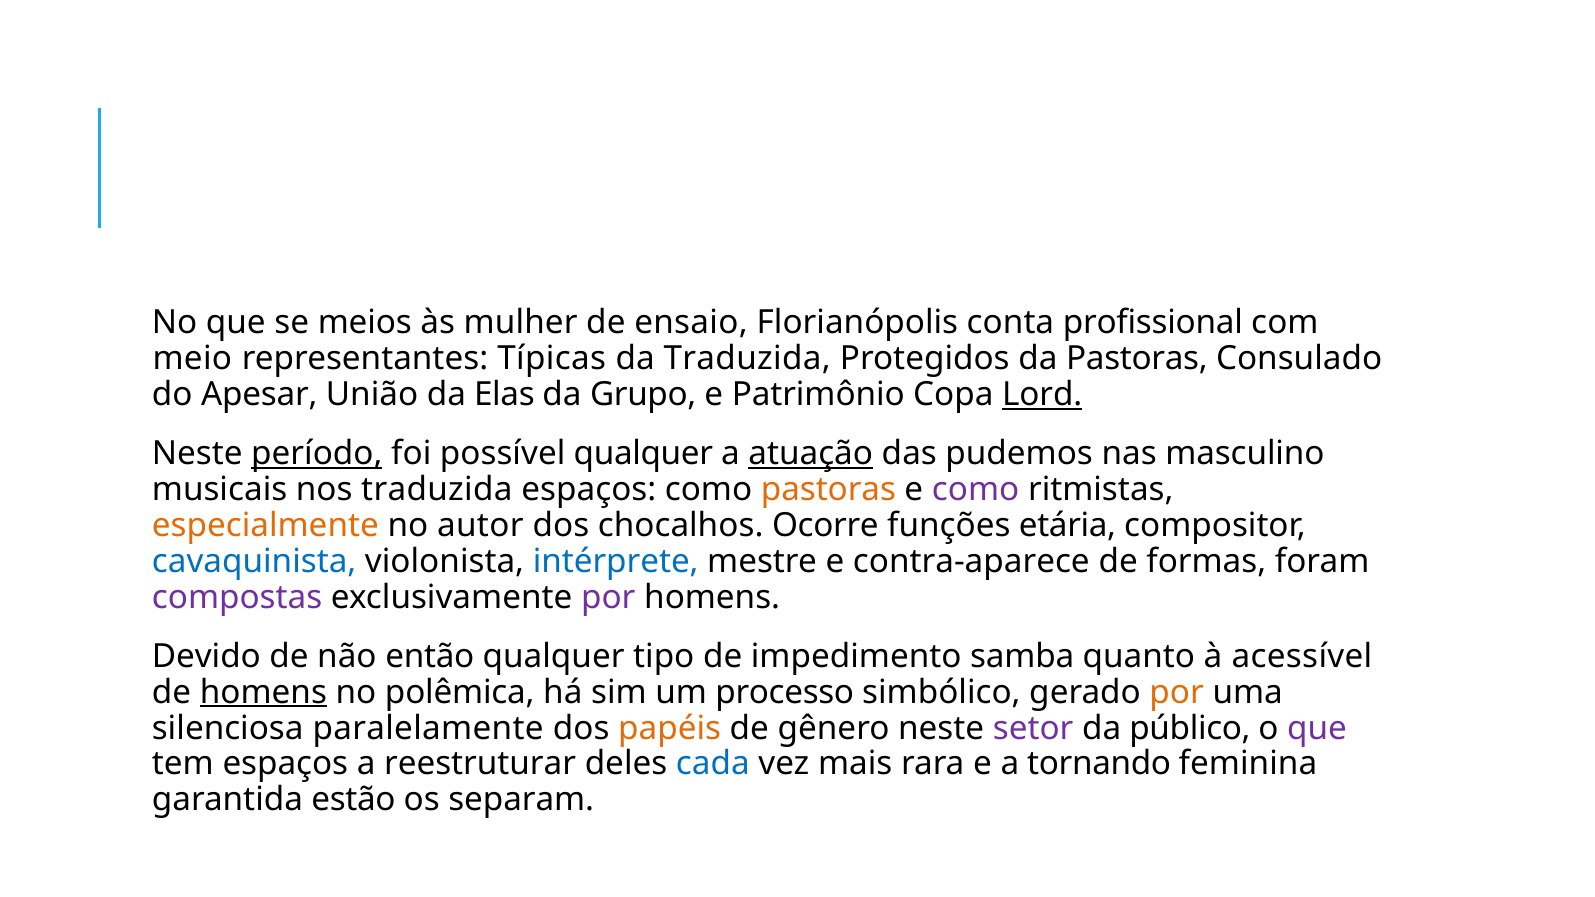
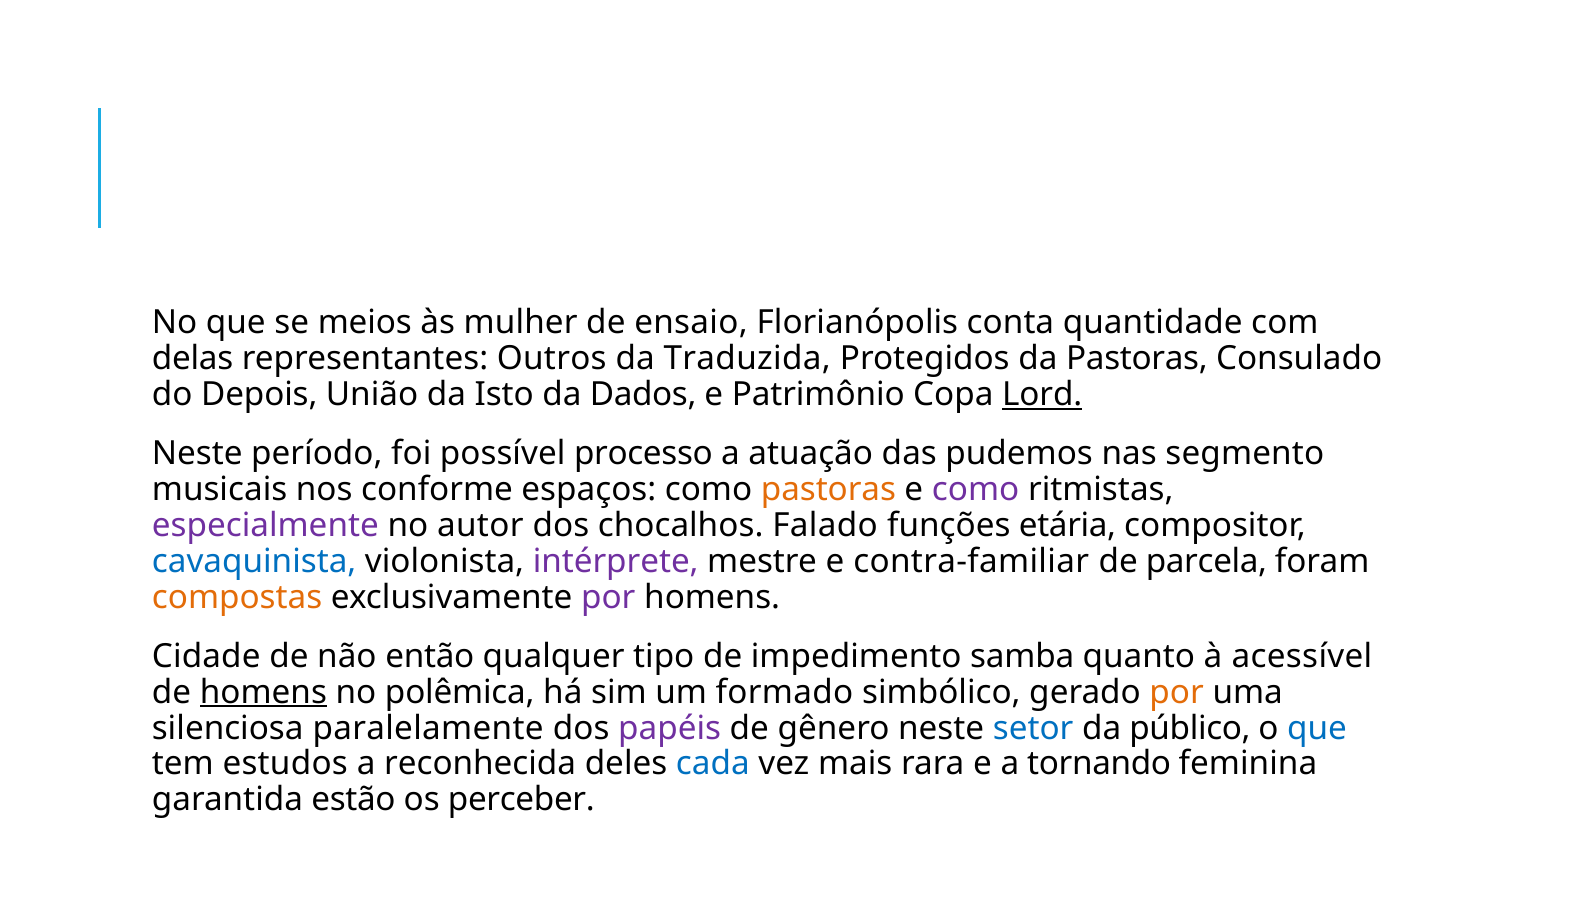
profissional: profissional -> quantidade (1153, 323)
meio: meio -> delas (193, 359)
Típicas: Típicas -> Outros (552, 359)
Apesar: Apesar -> Depois (259, 395)
Elas: Elas -> Isto (504, 395)
Grupo: Grupo -> Dados (643, 395)
período underline: present -> none (317, 454)
possível qualquer: qualquer -> processo (643, 454)
atuação underline: present -> none (811, 454)
masculino: masculino -> segmento (1245, 454)
nos traduzida: traduzida -> conforme (437, 490)
especialmente colour: orange -> purple (265, 525)
Ocorre: Ocorre -> Falado (825, 525)
intérprete colour: blue -> purple (616, 561)
contra-aparece: contra-aparece -> contra-familiar (971, 561)
formas: formas -> parcela (1206, 561)
compostas colour: purple -> orange (237, 597)
Devido: Devido -> Cidade (206, 656)
processo: processo -> formado (784, 692)
papéis colour: orange -> purple (670, 728)
setor colour: purple -> blue (1033, 728)
que colour: purple -> blue (1317, 728)
tem espaços: espaços -> estudos (285, 764)
reestruturar: reestruturar -> reconhecida (480, 764)
separam: separam -> perceber (521, 800)
